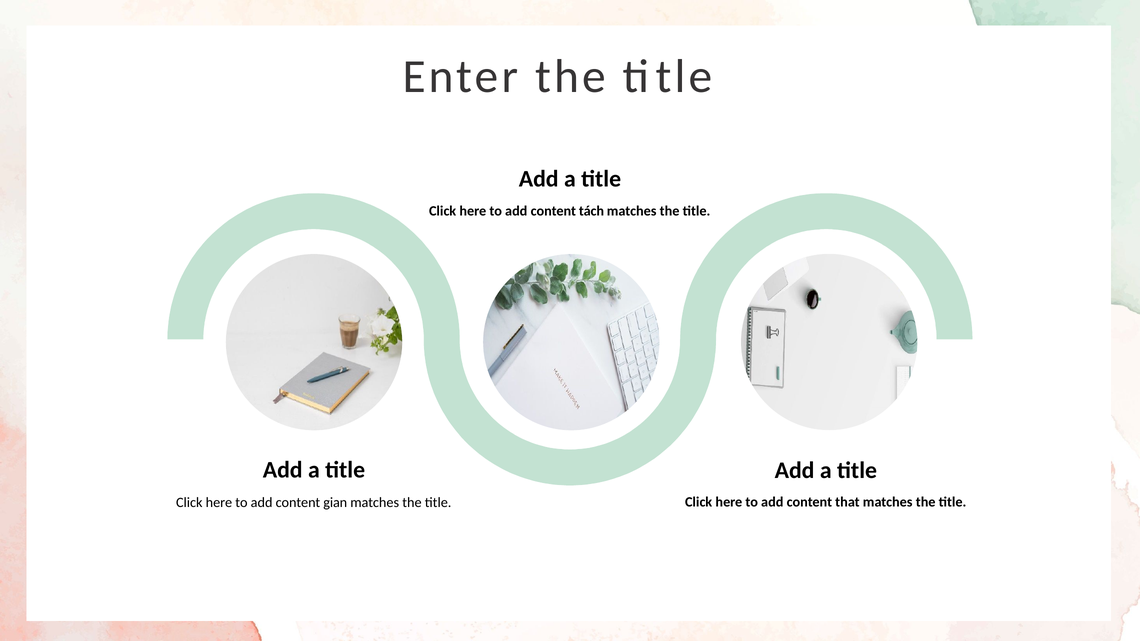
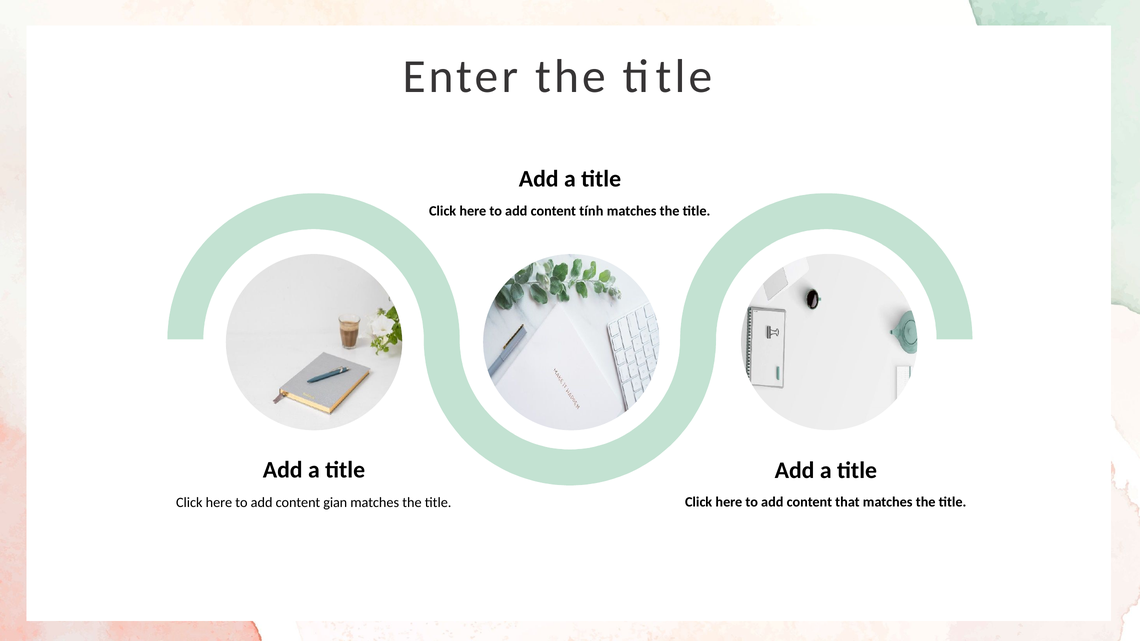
tách: tách -> tính (591, 211)
